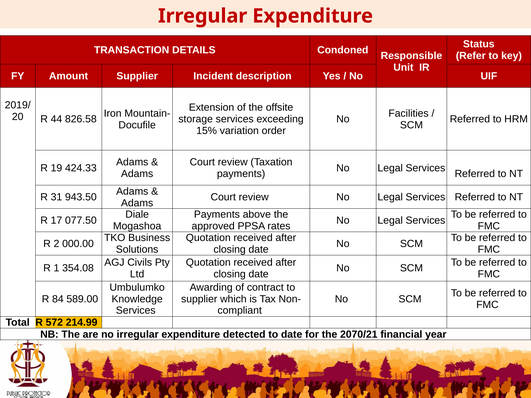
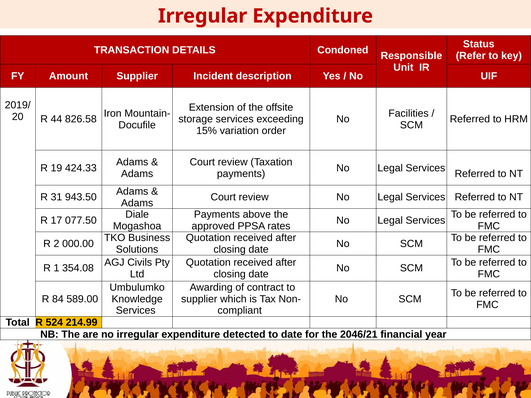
572: 572 -> 524 (54, 323)
2070/21: 2070/21 -> 2046/21 (359, 335)
